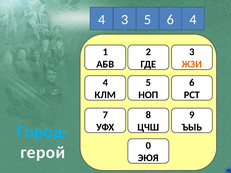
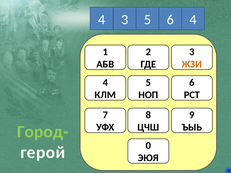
Город- colour: light blue -> light green (43, 132)
